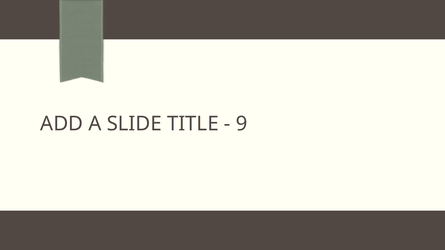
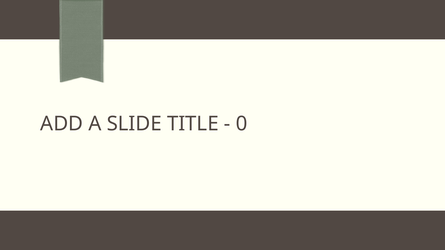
9: 9 -> 0 (242, 124)
